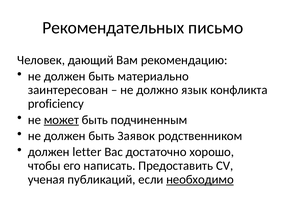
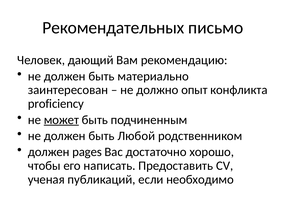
язык: язык -> опыт (194, 90)
Заявок: Заявок -> Любой (136, 136)
letter: letter -> pages (87, 152)
необходимо underline: present -> none (200, 179)
